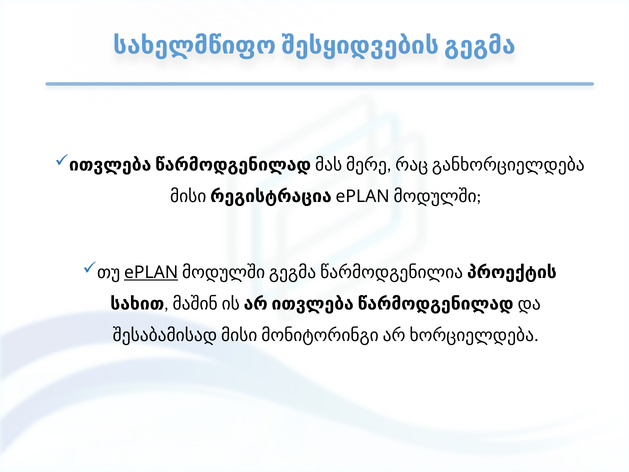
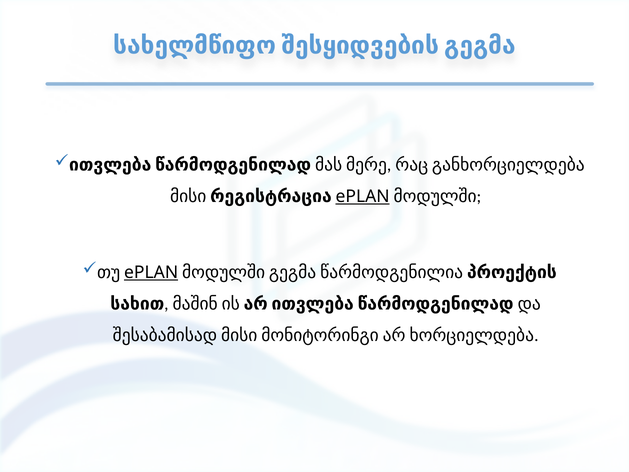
ePLAN underline: none -> present (363, 196)
